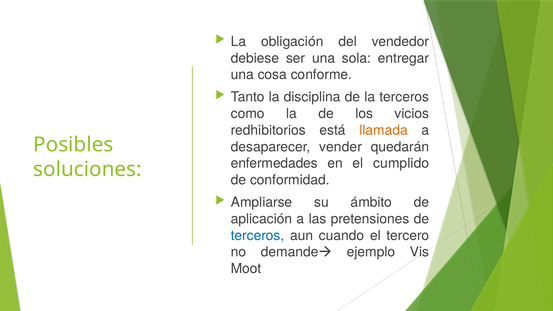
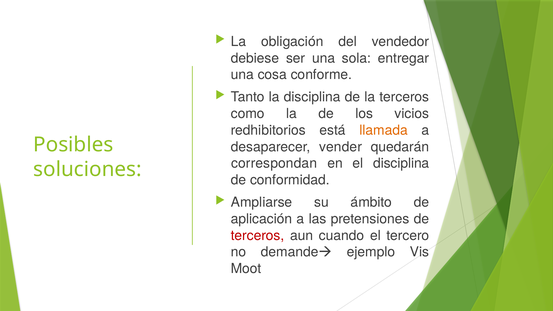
enfermedades: enfermedades -> correspondan (274, 163)
el cumplido: cumplido -> disciplina (401, 163)
terceros colour: blue -> red (258, 236)
